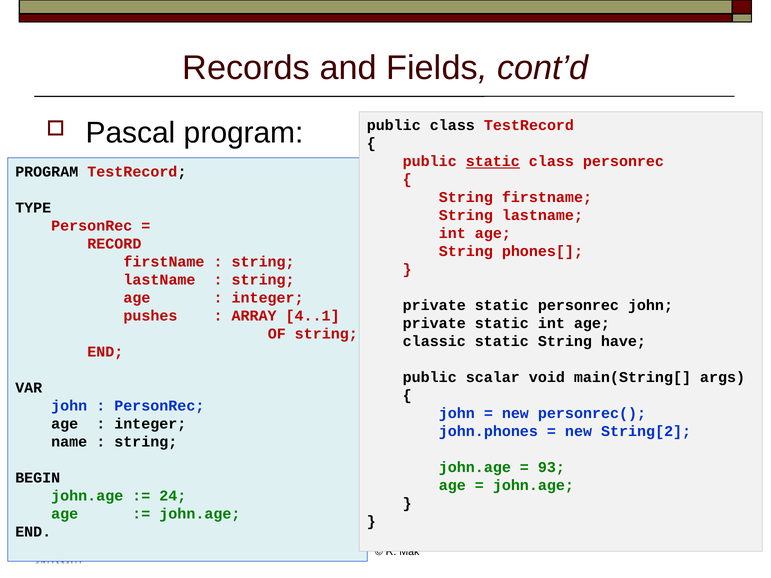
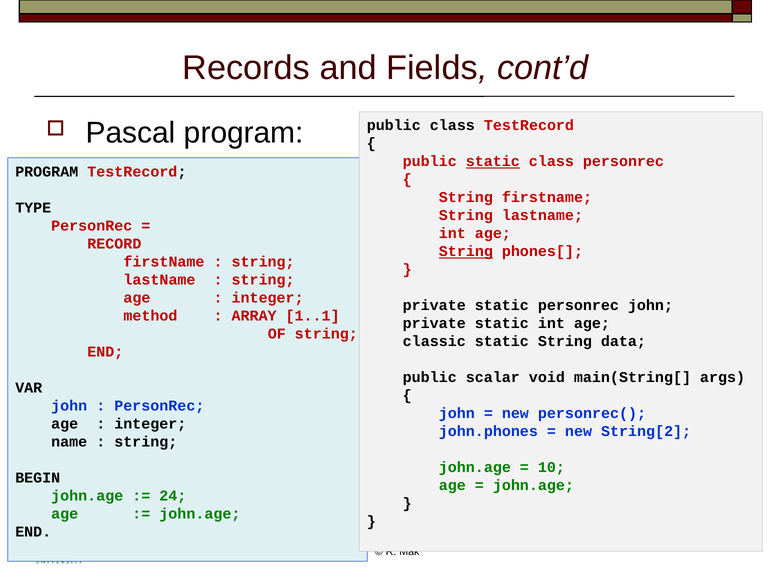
String underline: none -> present (466, 252)
pushes: pushes -> method (150, 316)
4..1: 4..1 -> 1..1 (313, 316)
have: have -> data (623, 342)
93: 93 -> 10 (551, 468)
